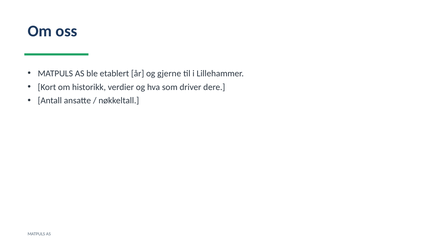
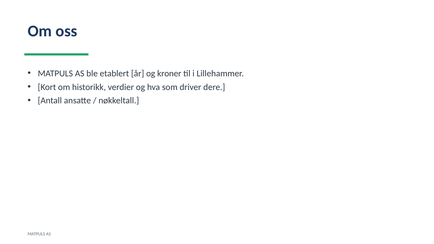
gjerne: gjerne -> kroner (169, 74)
